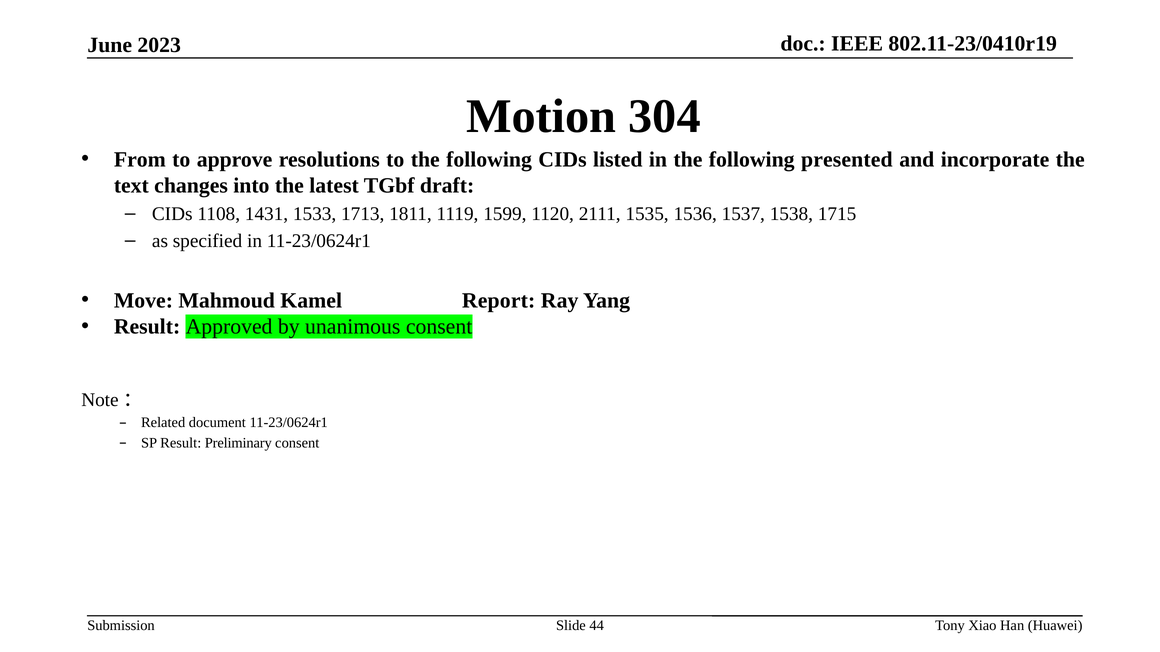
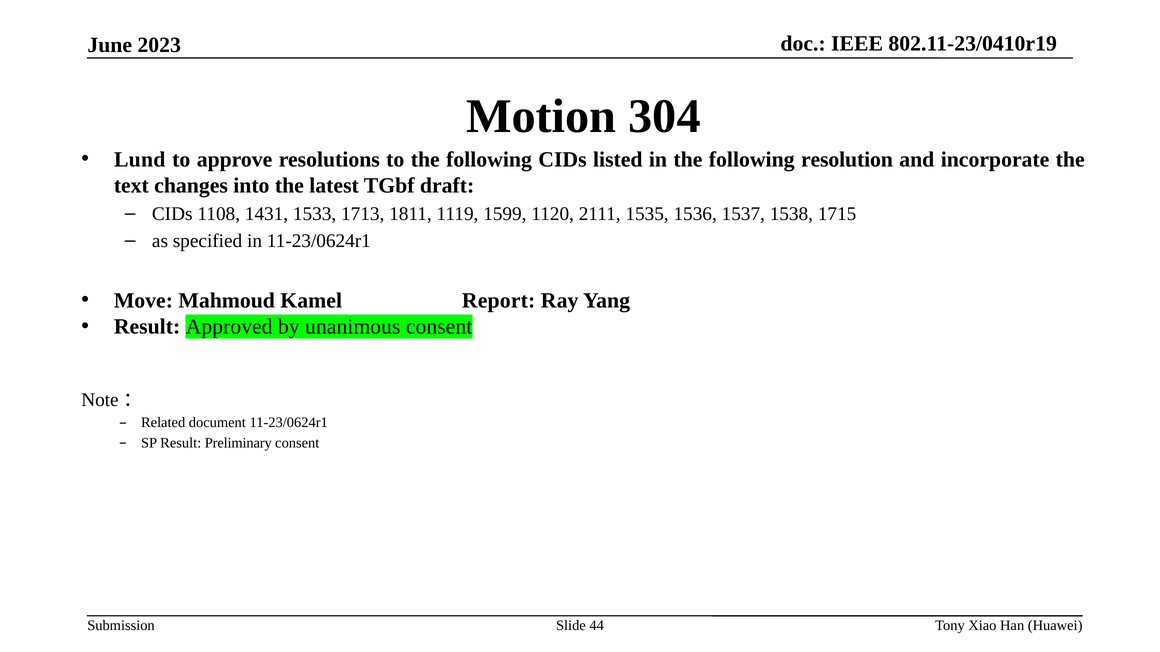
From: From -> Lund (140, 160)
presented: presented -> resolution (847, 160)
